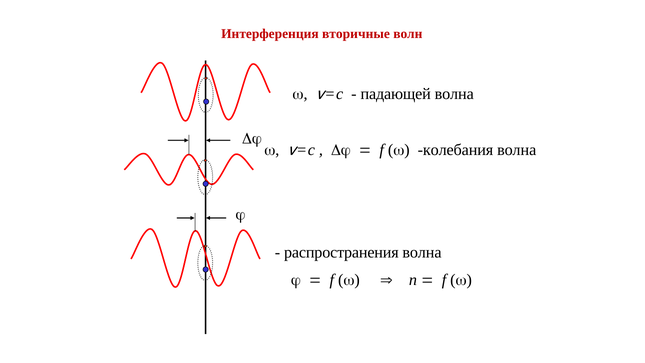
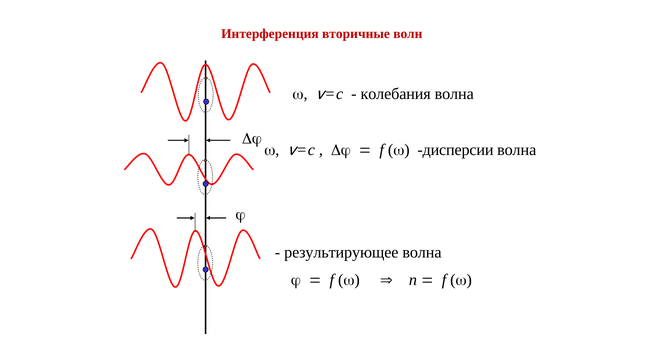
падающей: падающей -> колебания (396, 94)
колебания: колебания -> дисперсии (455, 150)
распространения: распространения -> результирующее (341, 252)
